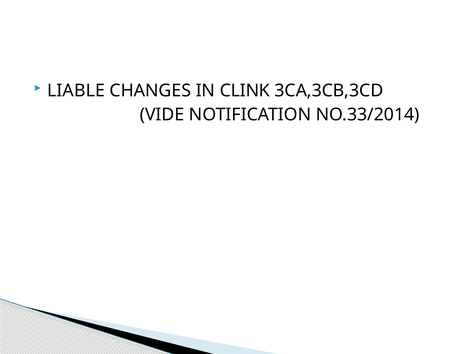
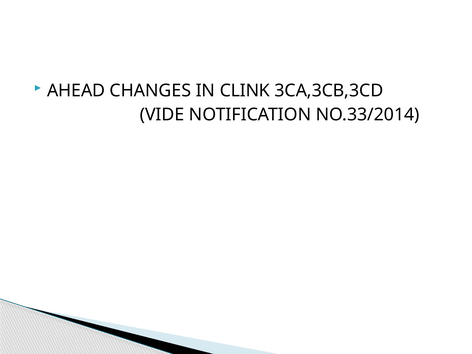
LIABLE: LIABLE -> AHEAD (76, 91)
